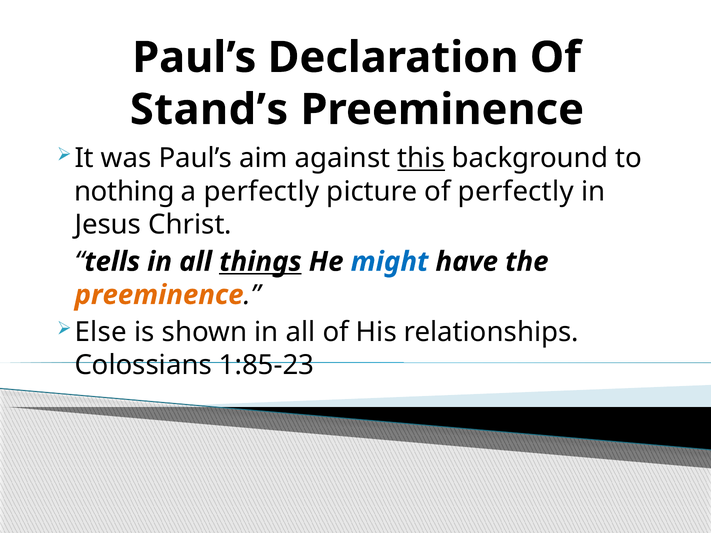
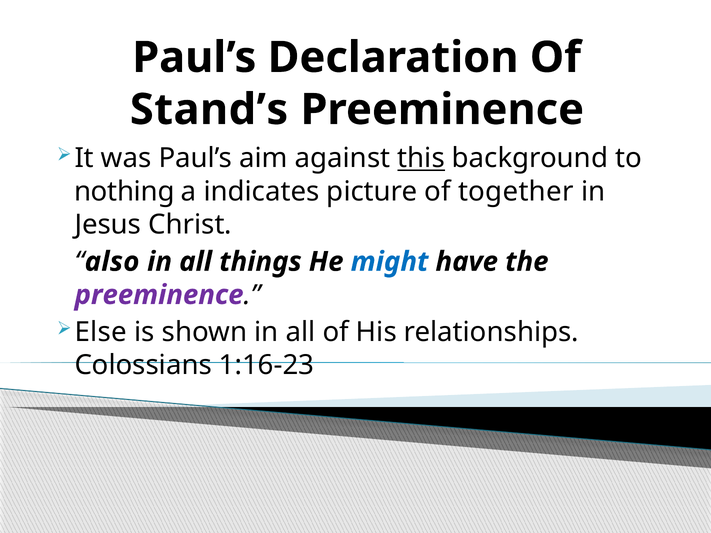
a perfectly: perfectly -> indicates (261, 191)
of perfectly: perfectly -> together (516, 191)
tells: tells -> also (112, 262)
things underline: present -> none (260, 262)
preeminence colour: orange -> purple (159, 295)
1:85-23: 1:85-23 -> 1:16-23 (267, 365)
